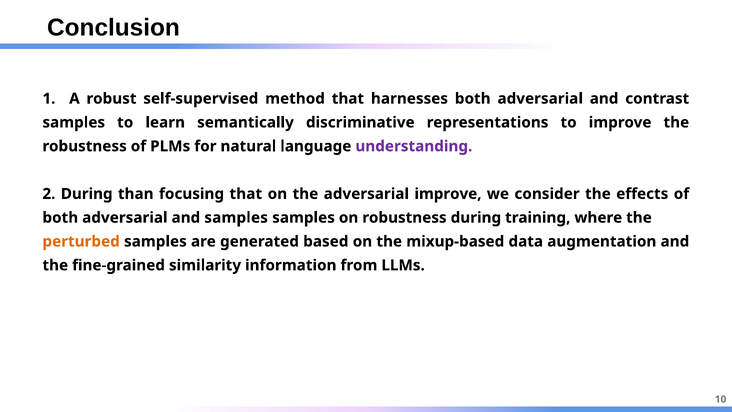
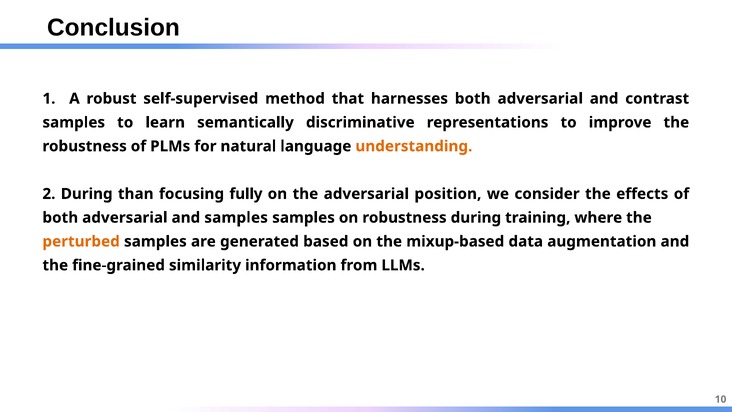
understanding colour: purple -> orange (414, 146)
focusing that: that -> fully (246, 194)
adversarial improve: improve -> position (448, 194)
